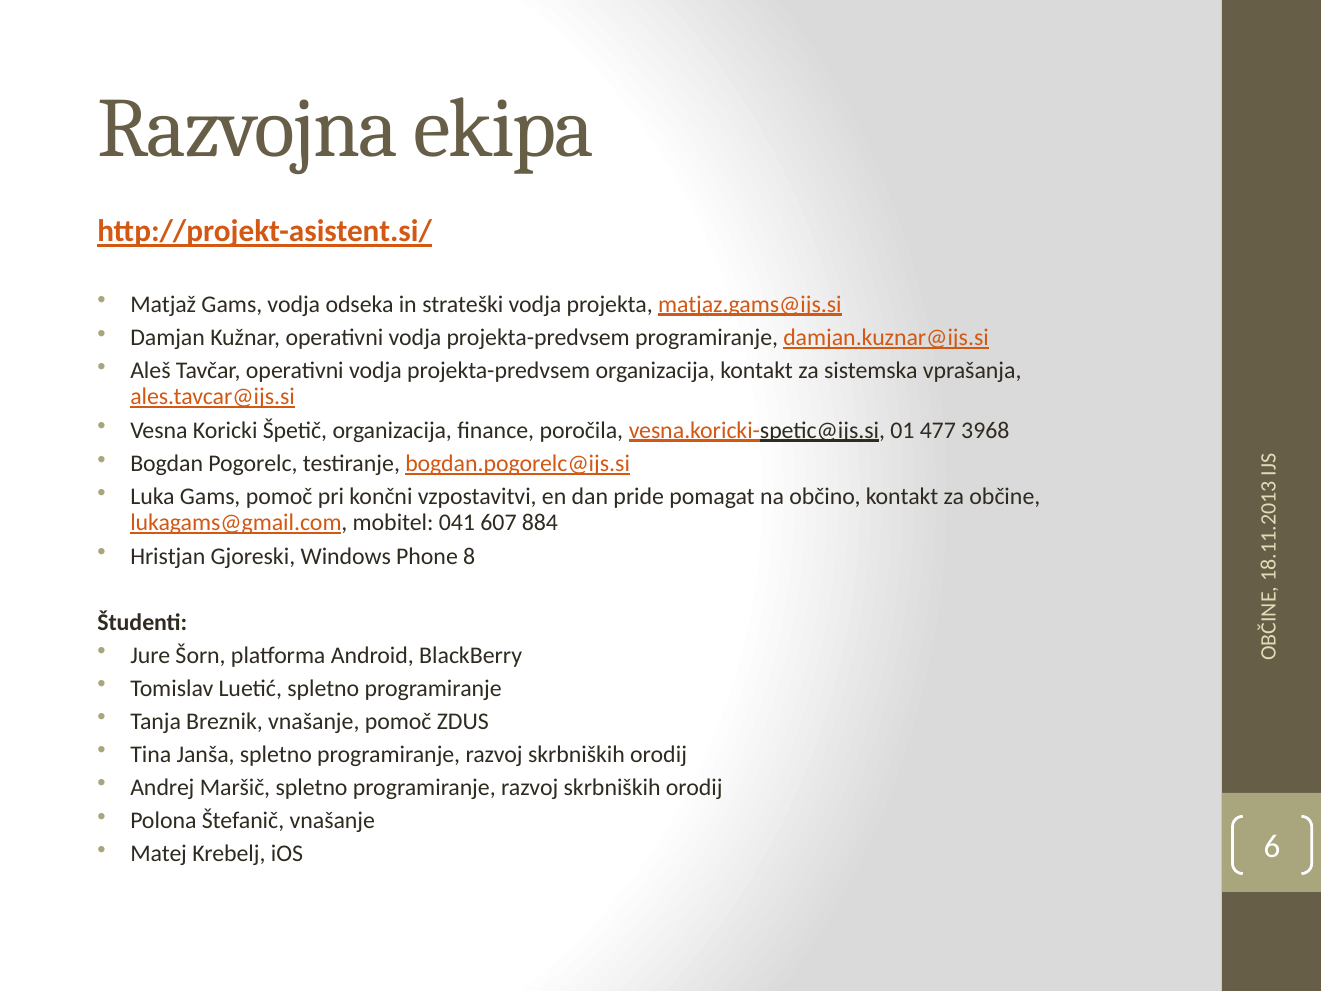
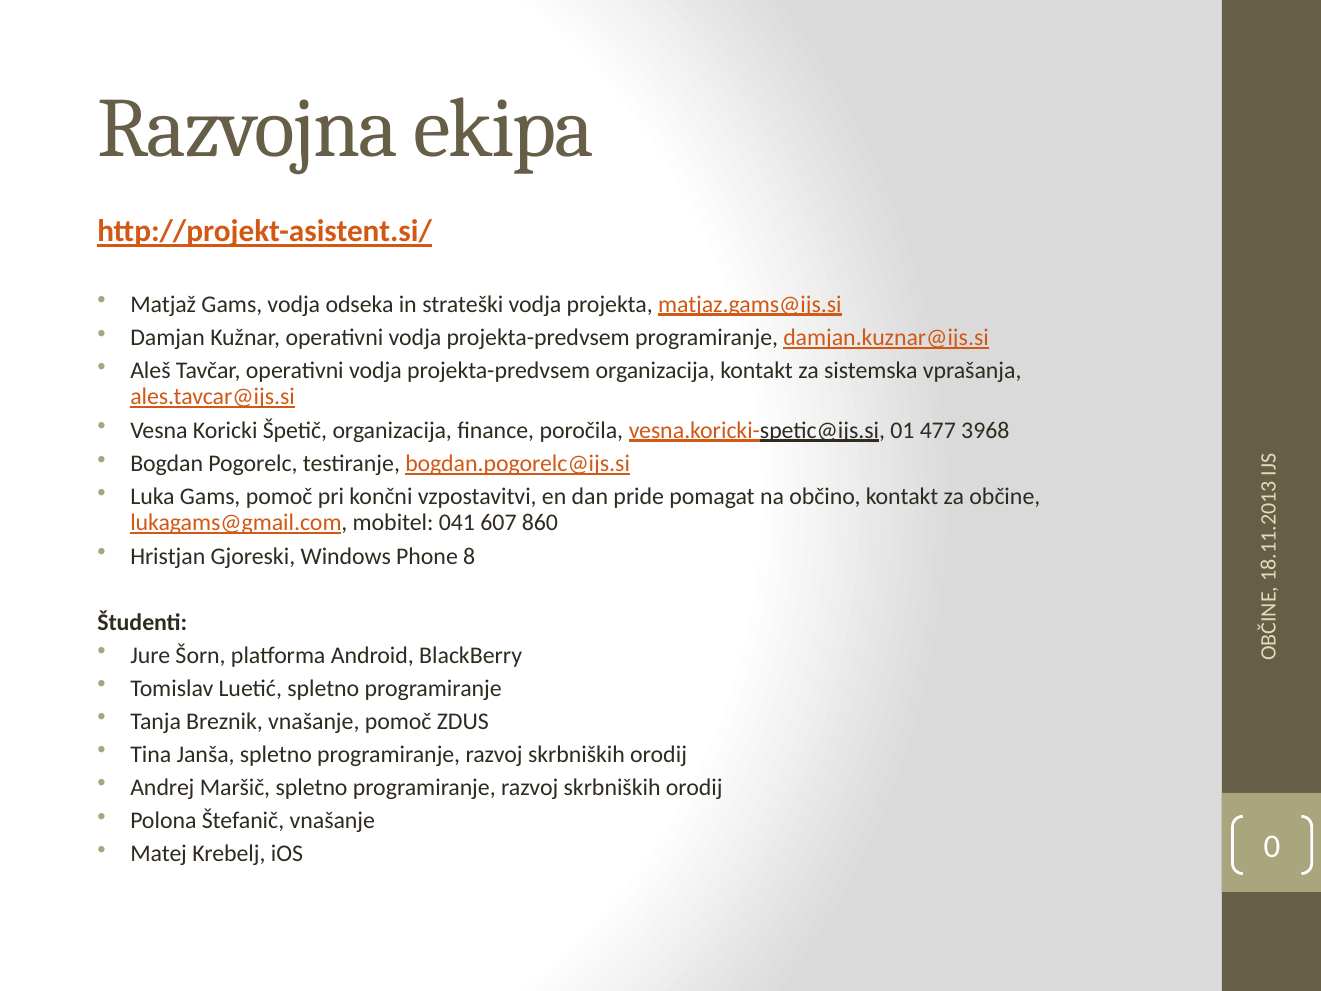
884: 884 -> 860 (540, 523)
iOS 6: 6 -> 0 (1272, 847)
